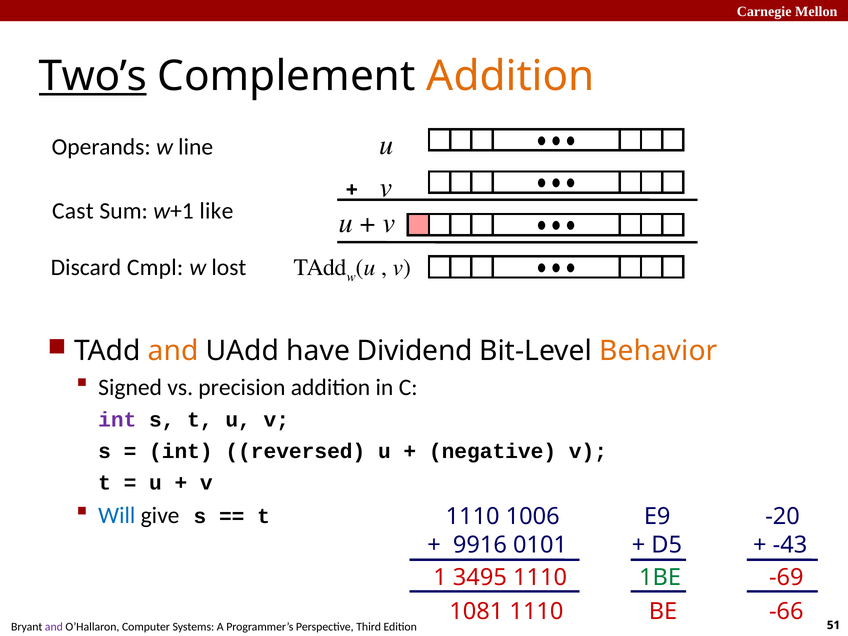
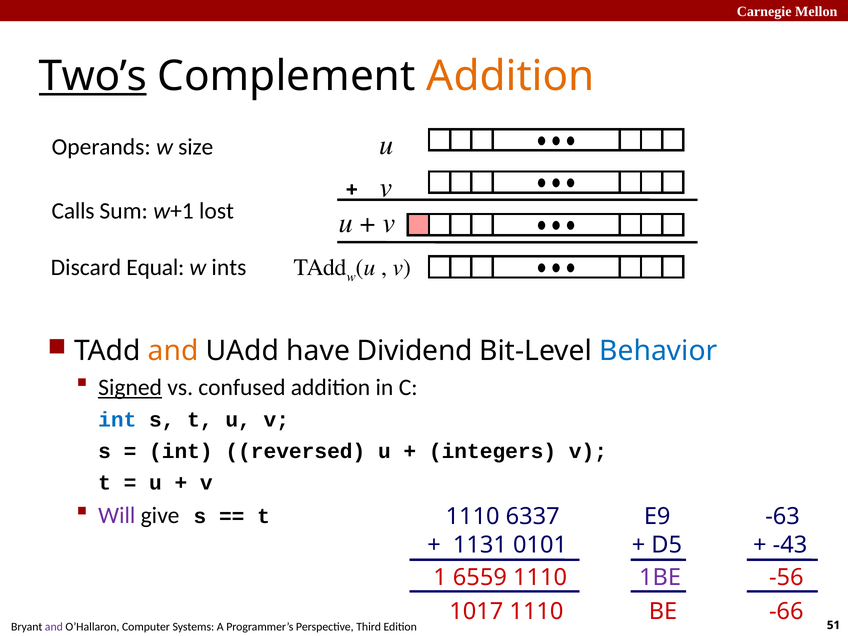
line: line -> size (196, 147)
Cast: Cast -> Calls (73, 211)
like: like -> lost (217, 211)
Cmpl: Cmpl -> Equal (155, 267)
lost: lost -> ints (229, 267)
Behavior colour: orange -> blue (658, 351)
Signed underline: none -> present (130, 387)
precision: precision -> confused (242, 387)
int colour: purple -> blue (117, 420)
negative: negative -> integers (493, 451)
Will colour: blue -> purple (117, 516)
1006: 1006 -> 6337 (533, 517)
-20: -20 -> -63 (783, 517)
9916: 9916 -> 1131 (480, 545)
3495: 3495 -> 6559 (480, 578)
1BE colour: green -> purple (660, 578)
-69: -69 -> -56 (786, 578)
1081: 1081 -> 1017 (476, 611)
